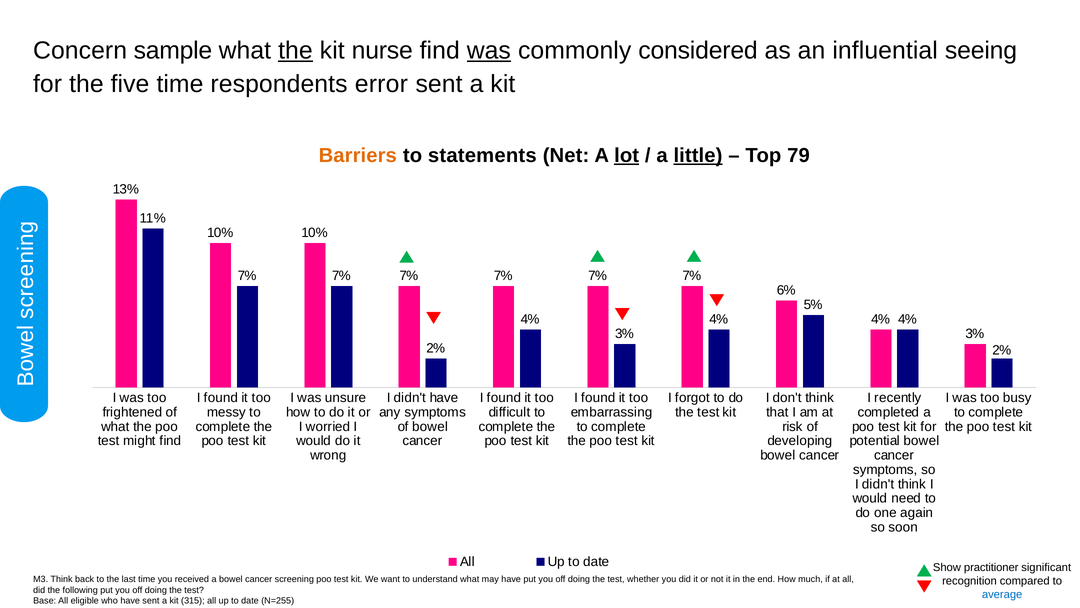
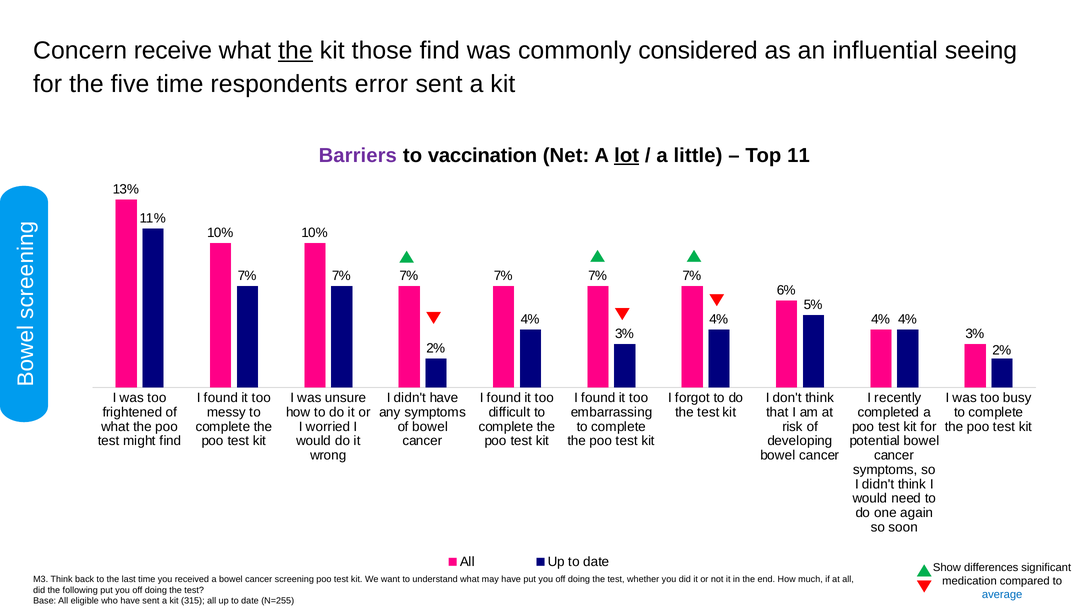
sample: sample -> receive (173, 51)
nurse: nurse -> those (382, 51)
was underline: present -> none (489, 51)
Barriers colour: orange -> purple (358, 155)
statements: statements -> vaccination (483, 155)
little underline: present -> none (698, 155)
79: 79 -> 11 (799, 155)
practitioner: practitioner -> differences (991, 567)
recognition: recognition -> medication (969, 581)
